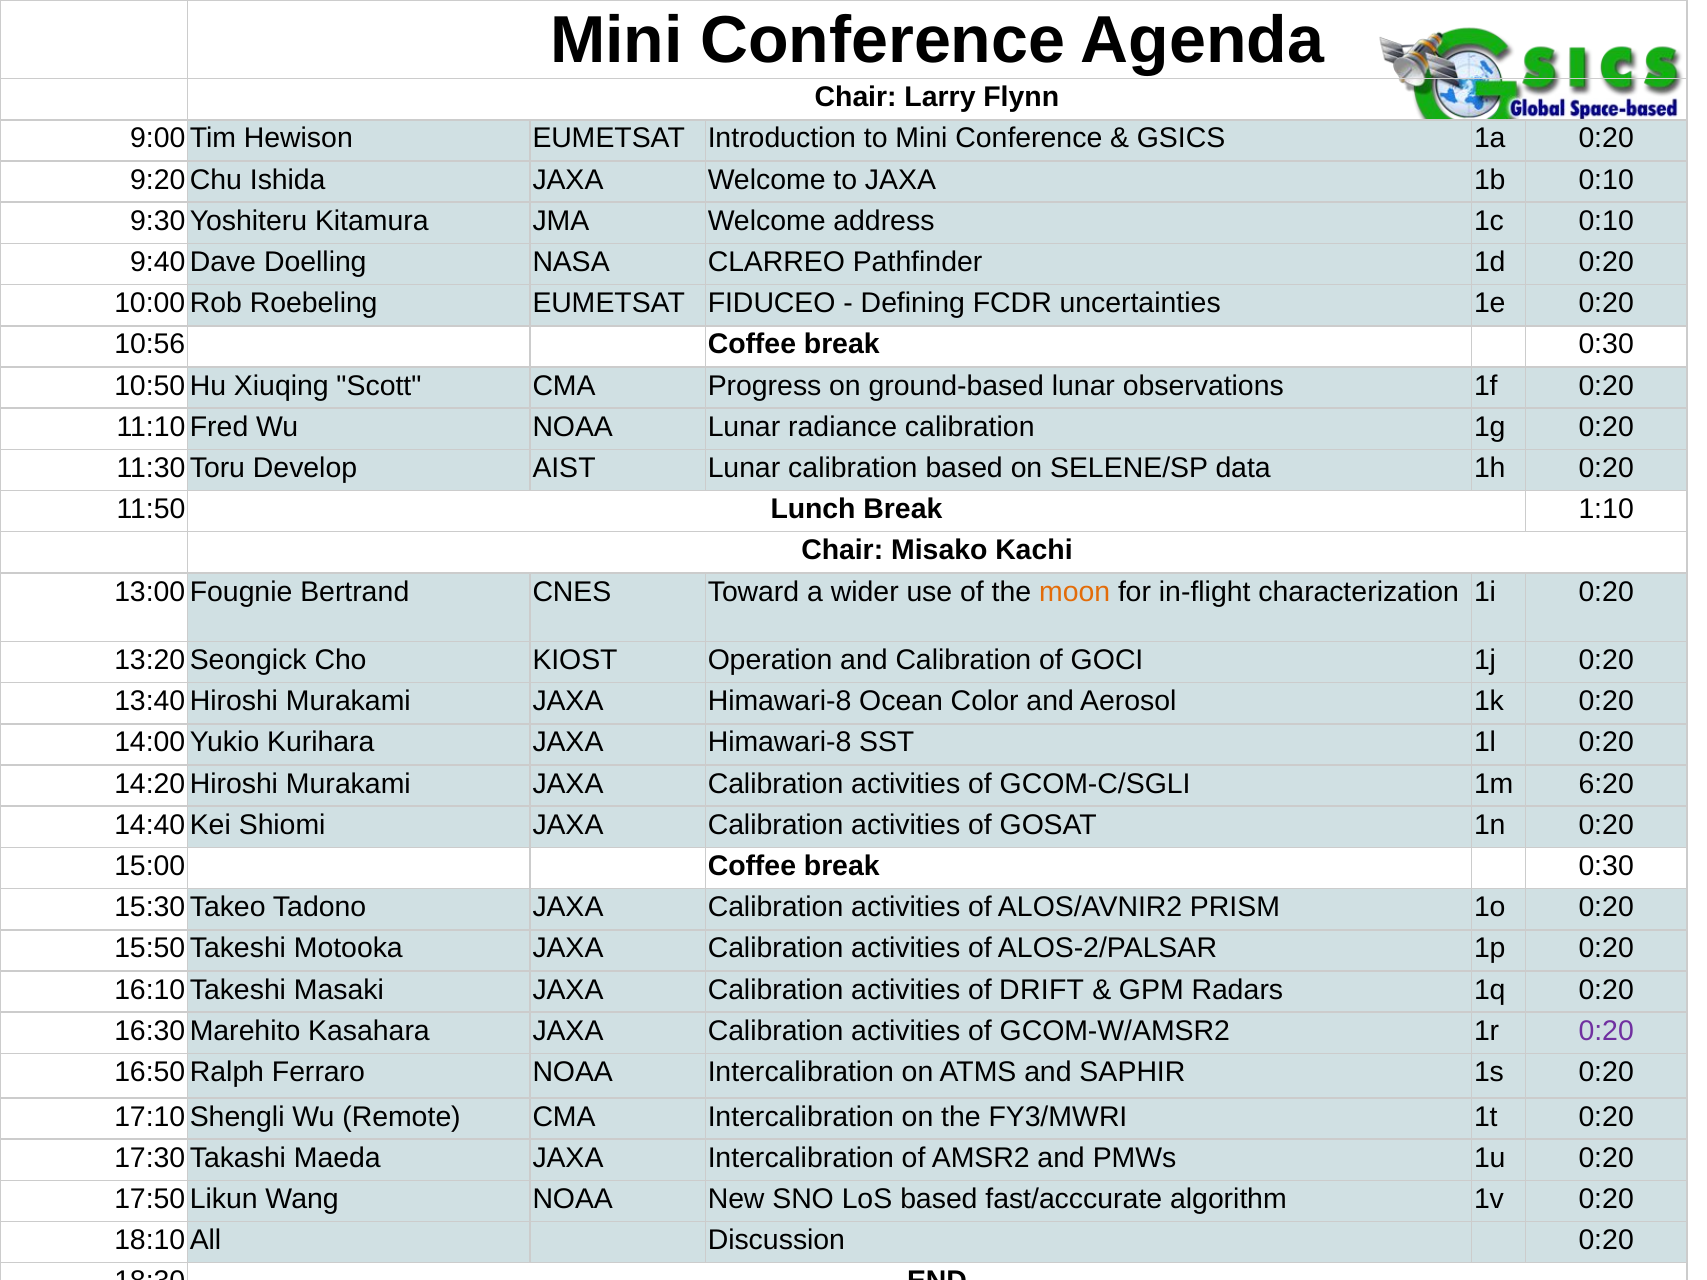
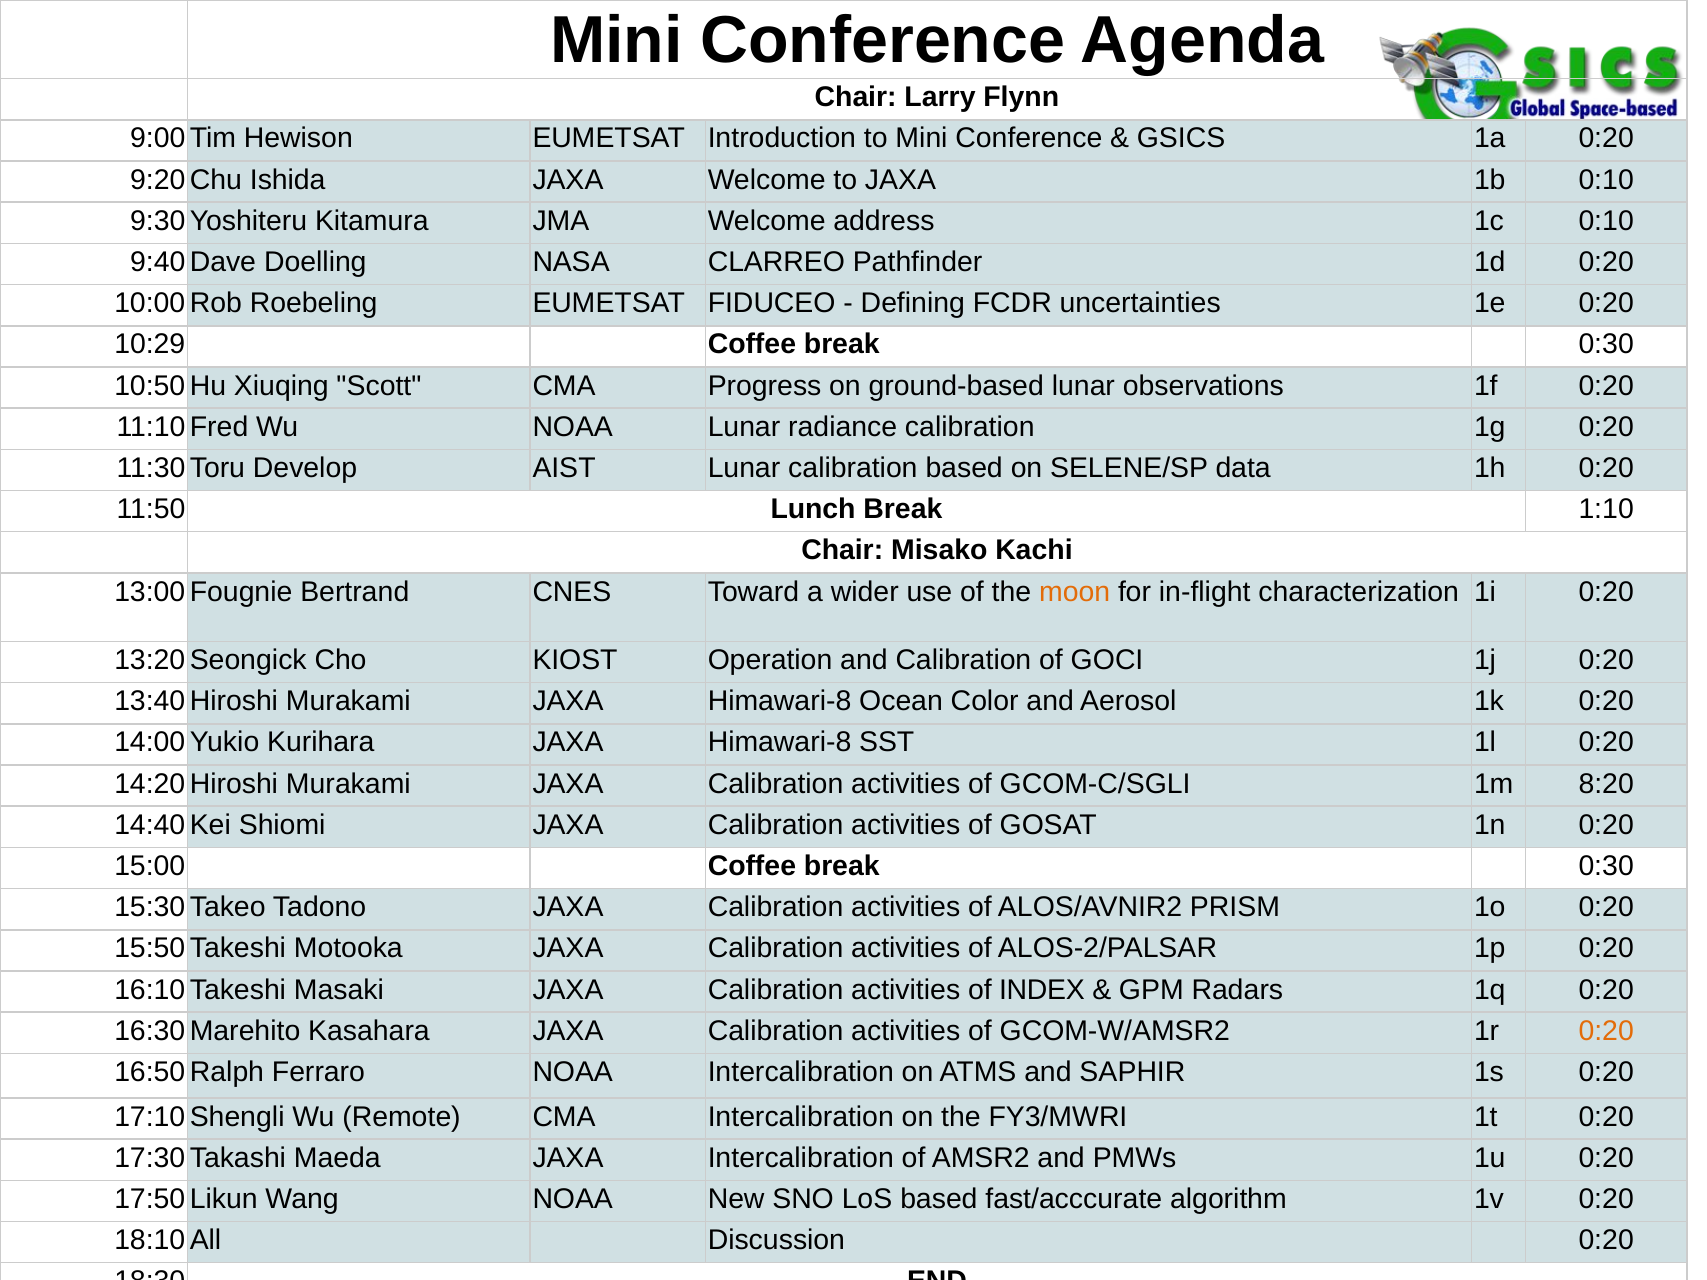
10:56: 10:56 -> 10:29 (150, 345)
6:20: 6:20 -> 8:20 (1606, 784)
DRIFT: DRIFT -> INDEX (1042, 990)
0:20 colour: purple -> orange (1606, 1031)
